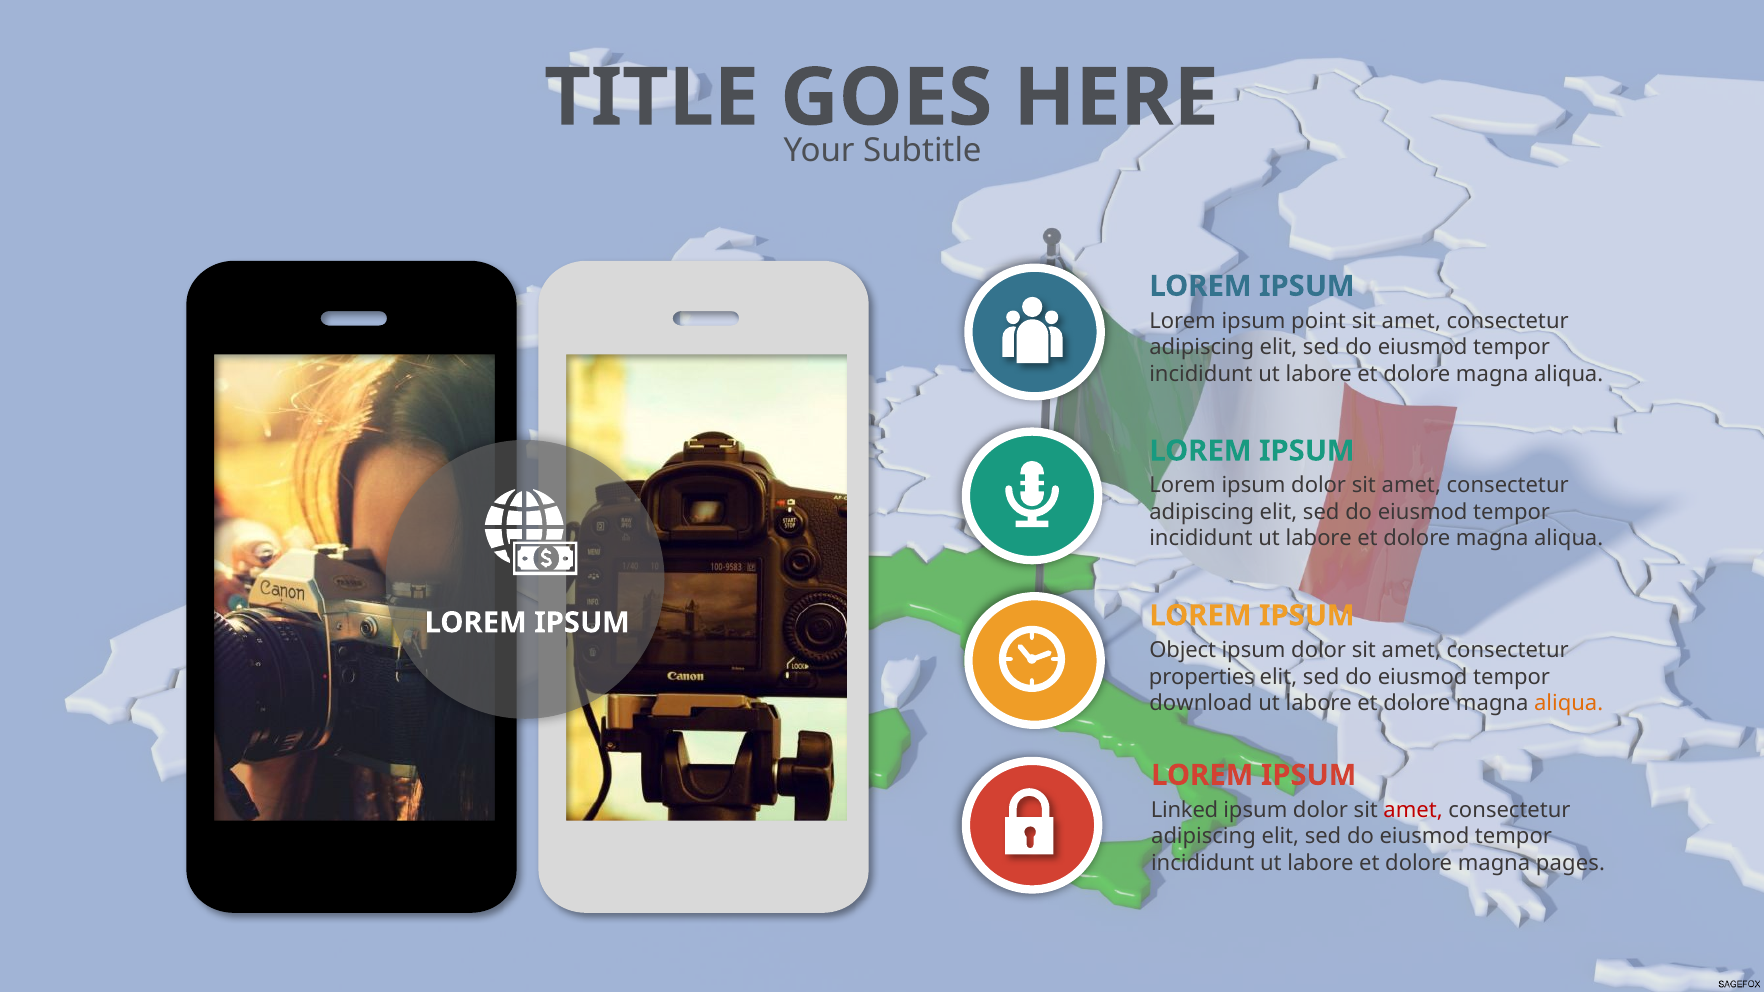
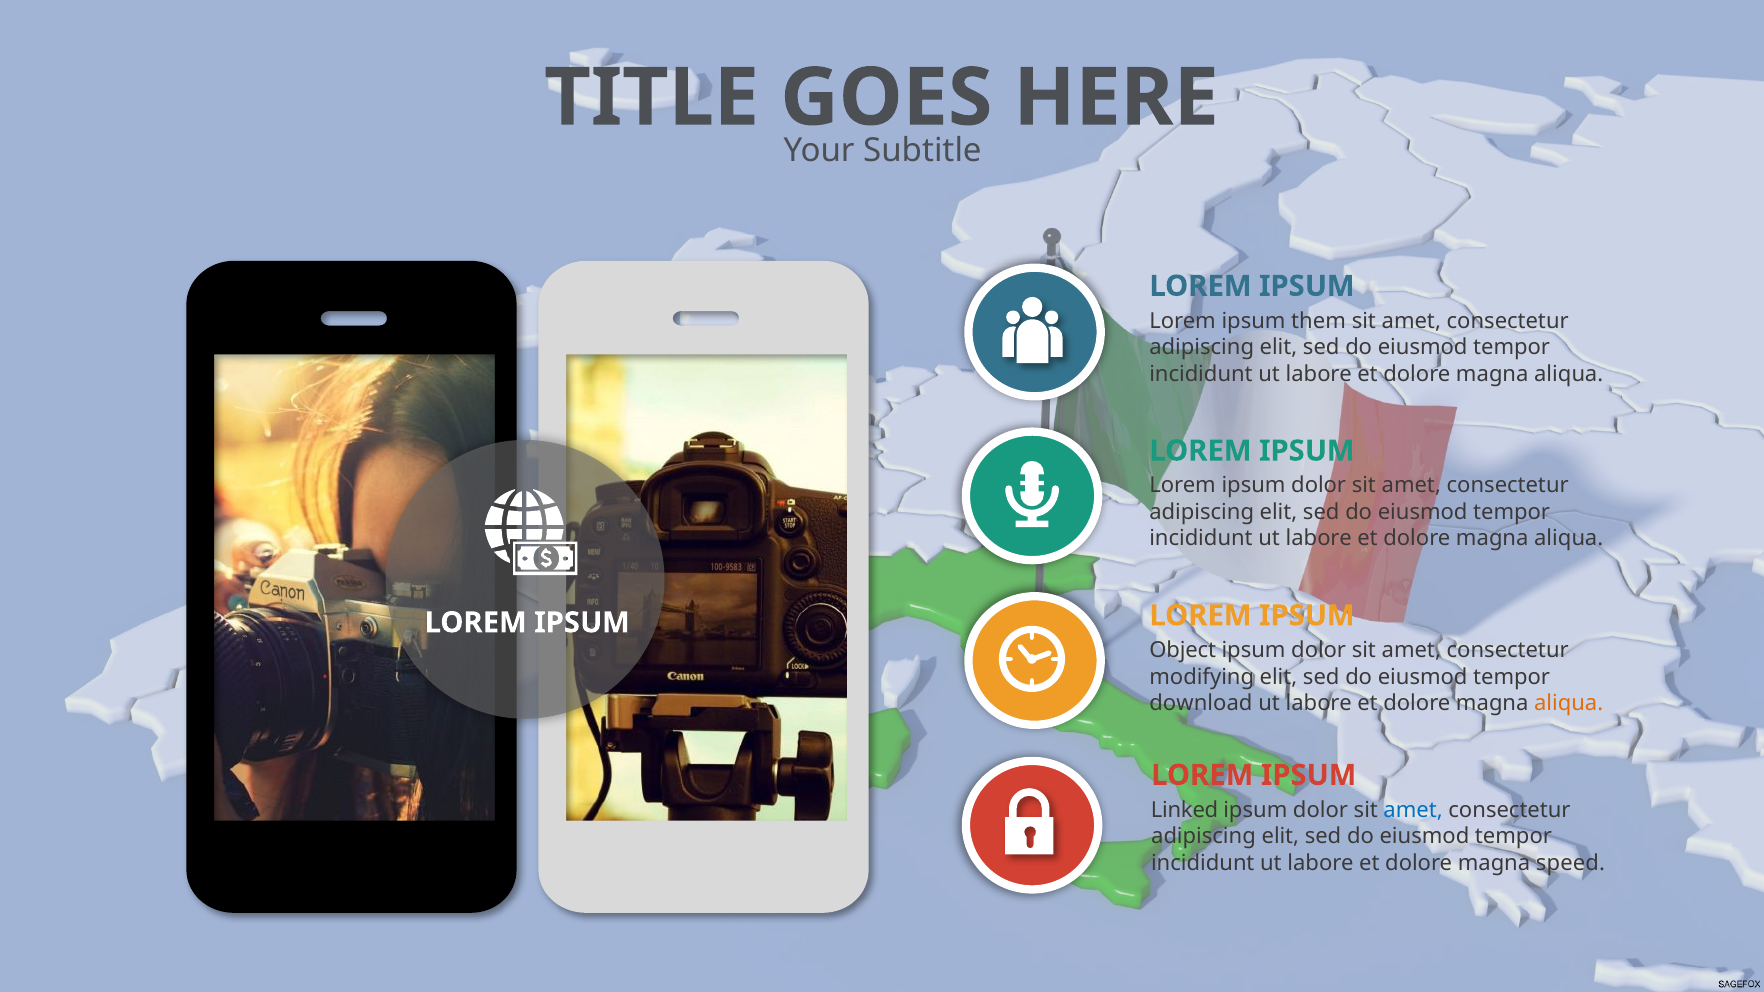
point: point -> them (1319, 321)
properties: properties -> modifying (1202, 677)
amet colour: red -> blue (1413, 810)
pages: pages -> speed (1570, 863)
